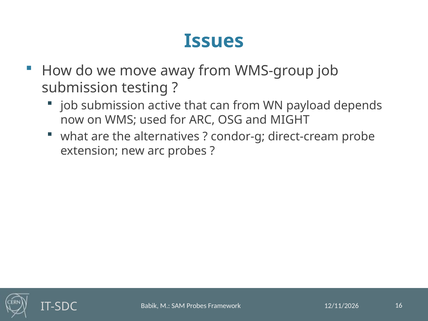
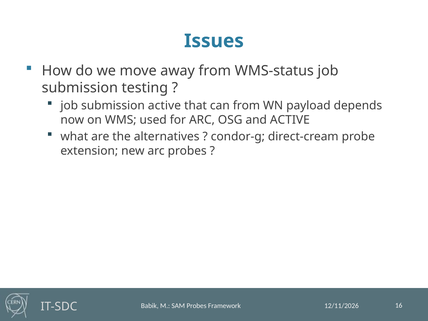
WMS-group: WMS-group -> WMS-status (274, 71)
and MIGHT: MIGHT -> ACTIVE (290, 120)
